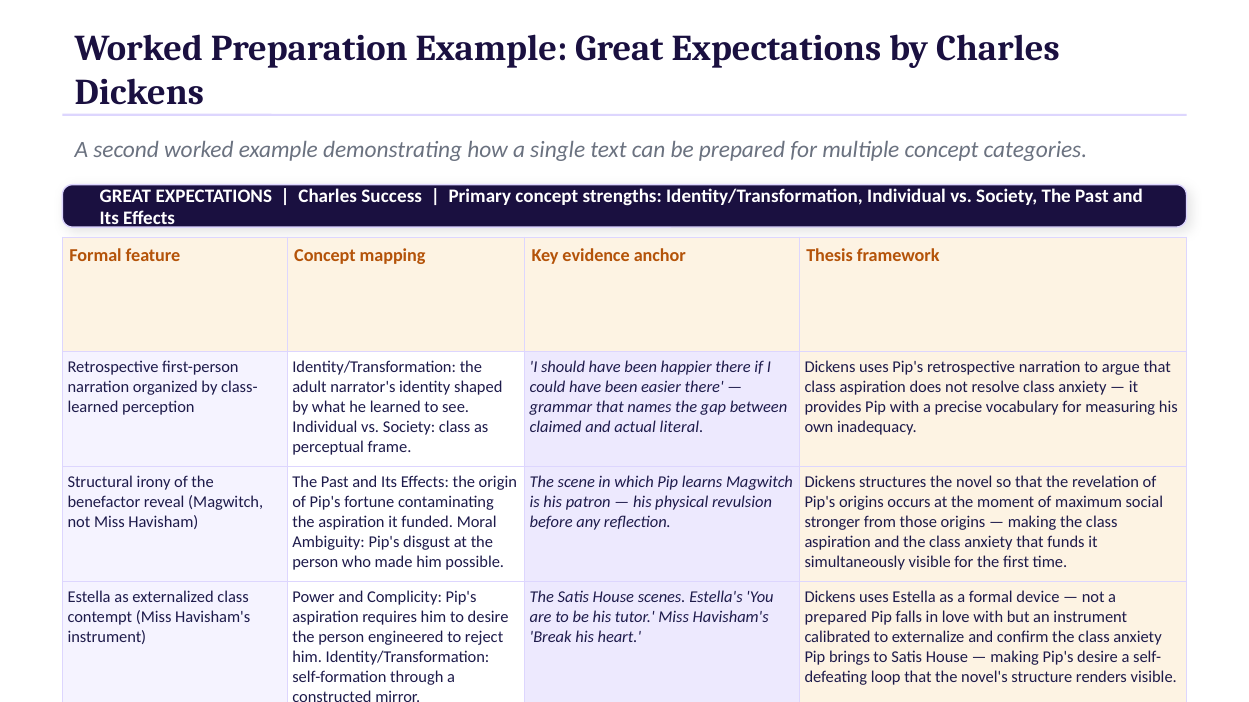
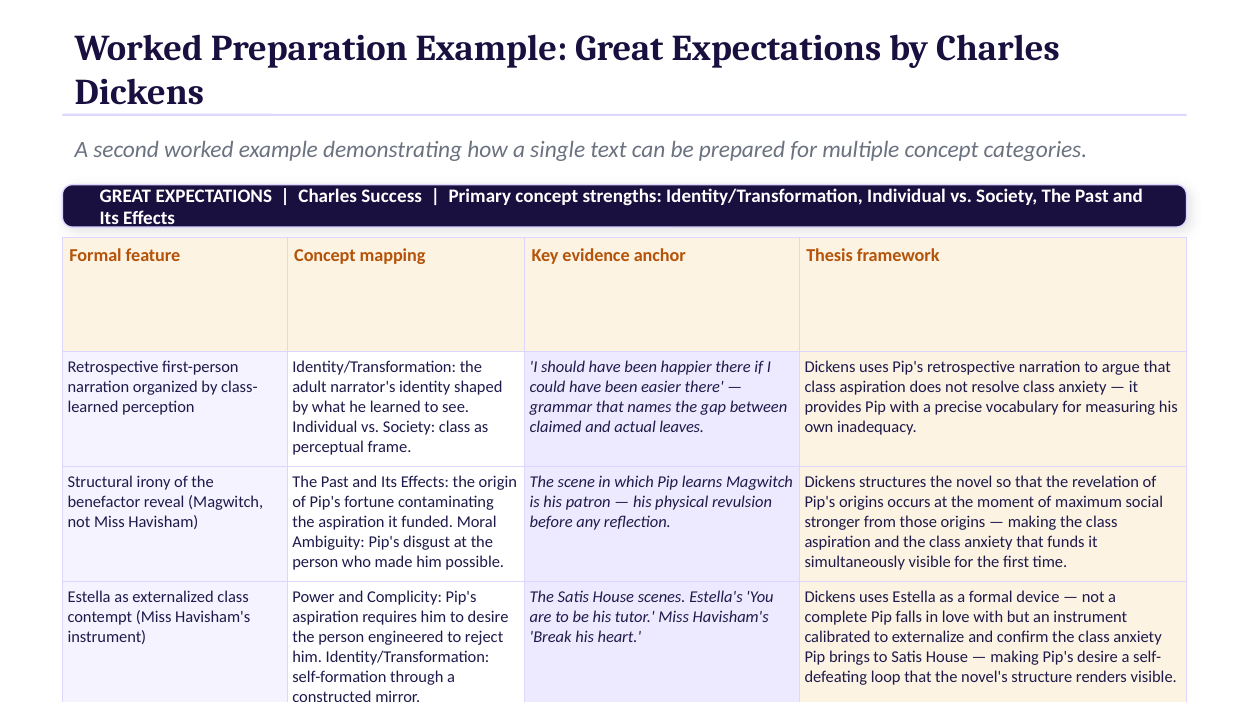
literal: literal -> leaves (682, 428)
prepared: prepared -> complete (836, 617)
